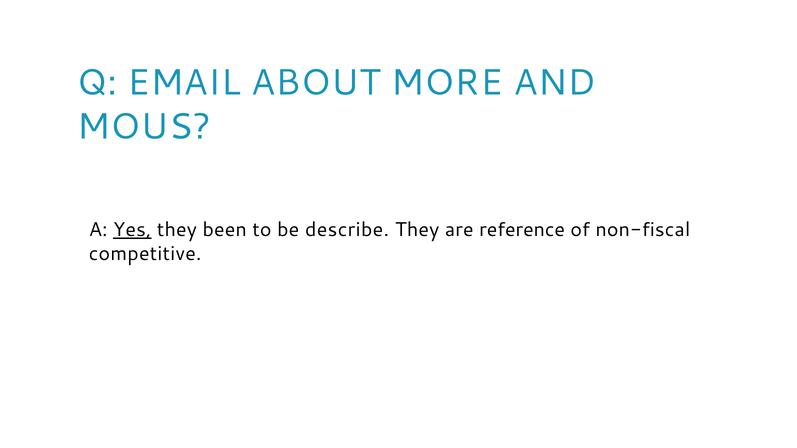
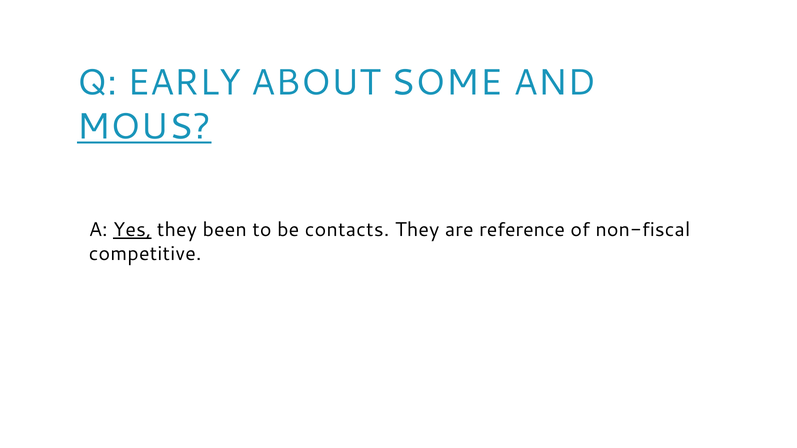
EMAIL: EMAIL -> EARLY (184, 83)
MORE: MORE -> SOME (447, 83)
MOUS underline: none -> present (144, 127)
describe: describe -> contacts (347, 230)
